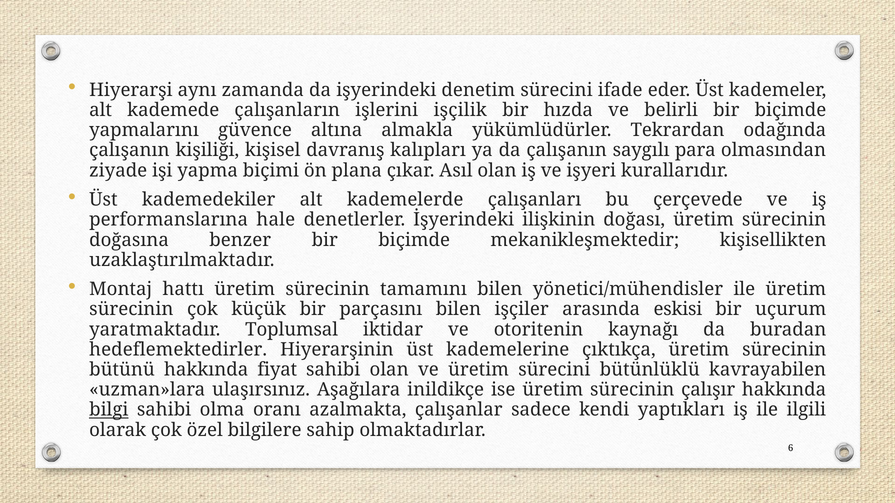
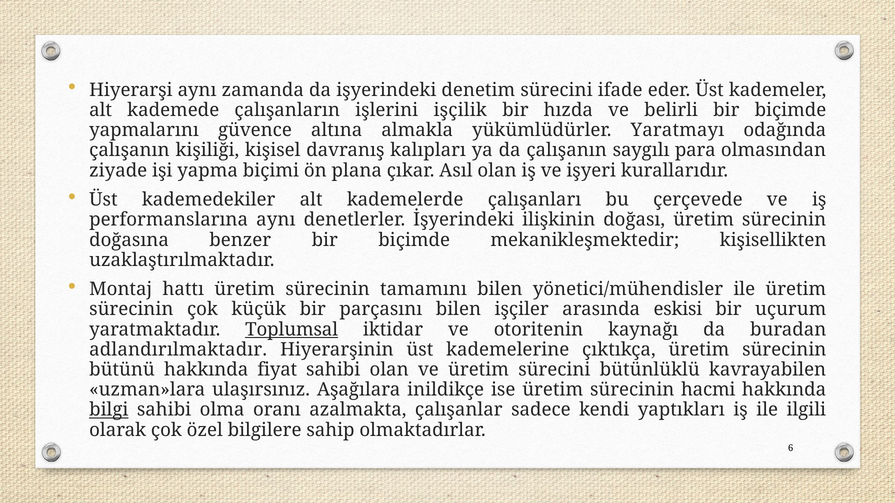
Tekrardan: Tekrardan -> Yaratmayı (677, 130)
performanslarına hale: hale -> aynı (276, 220)
Toplumsal underline: none -> present (292, 330)
hedeflemektedirler: hedeflemektedirler -> adlandırılmaktadır (178, 350)
çalışır: çalışır -> hacmi (708, 390)
